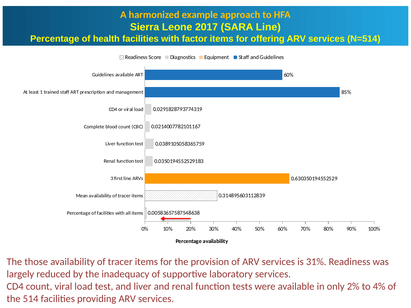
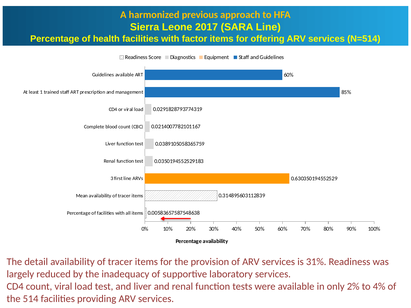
example: example -> previous (200, 15)
those: those -> detail (36, 262)
